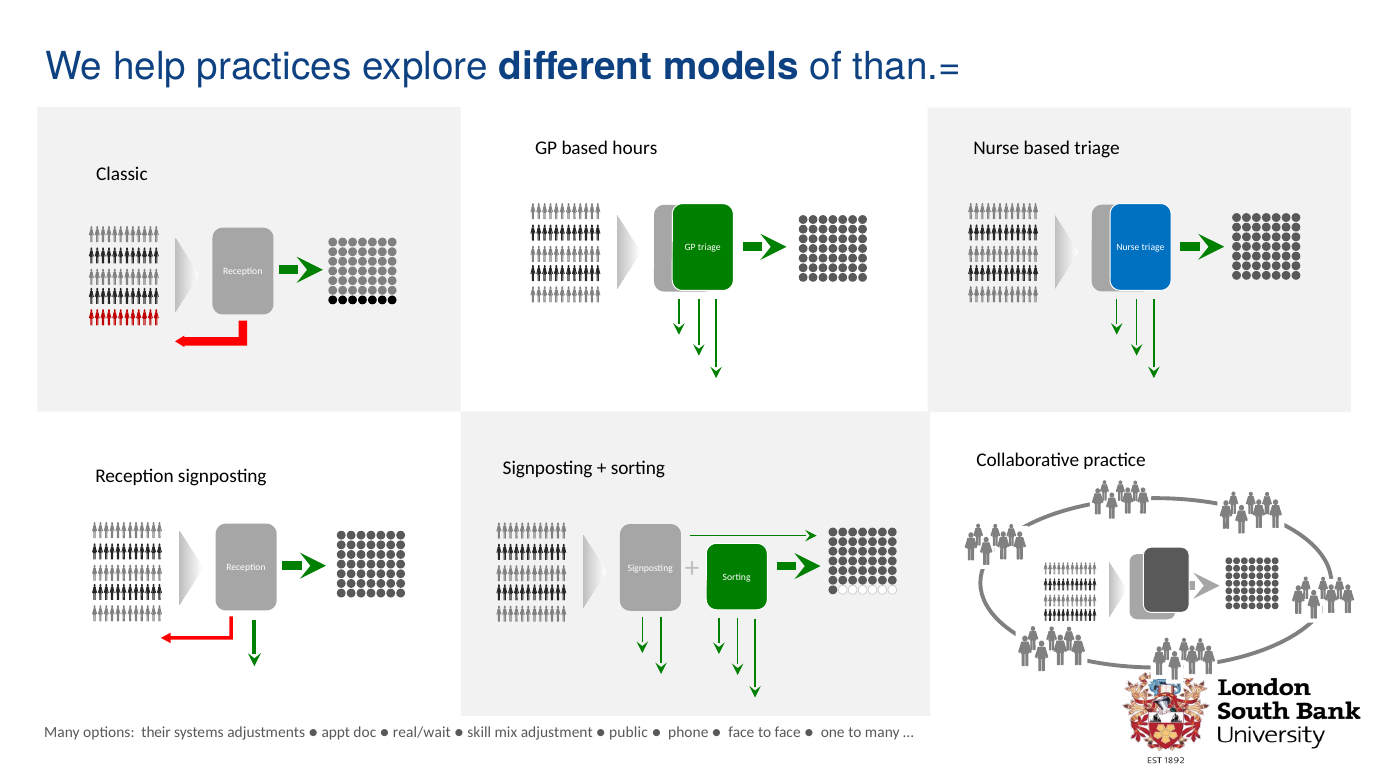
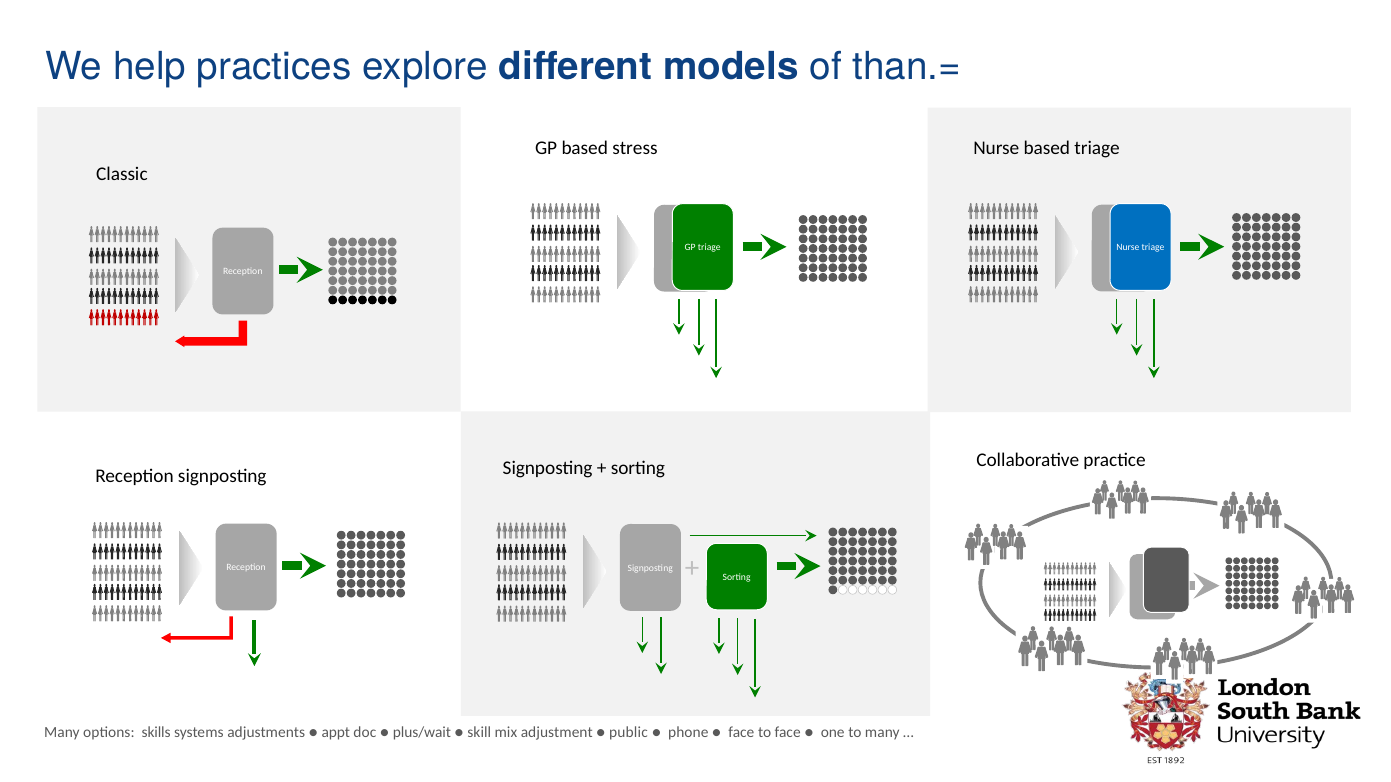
hours: hours -> stress (635, 148)
their: their -> skills (156, 733)
real/wait: real/wait -> plus/wait (422, 733)
